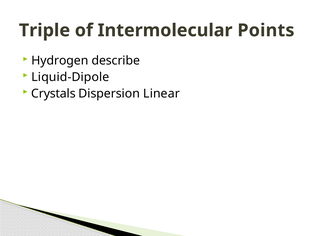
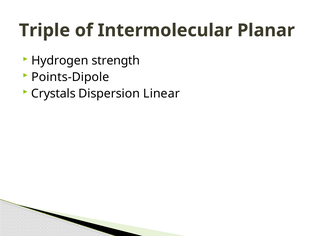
Points: Points -> Planar (266, 30)
describe: describe -> strength (116, 61)
Liquid-Dipole: Liquid-Dipole -> Points-Dipole (70, 77)
